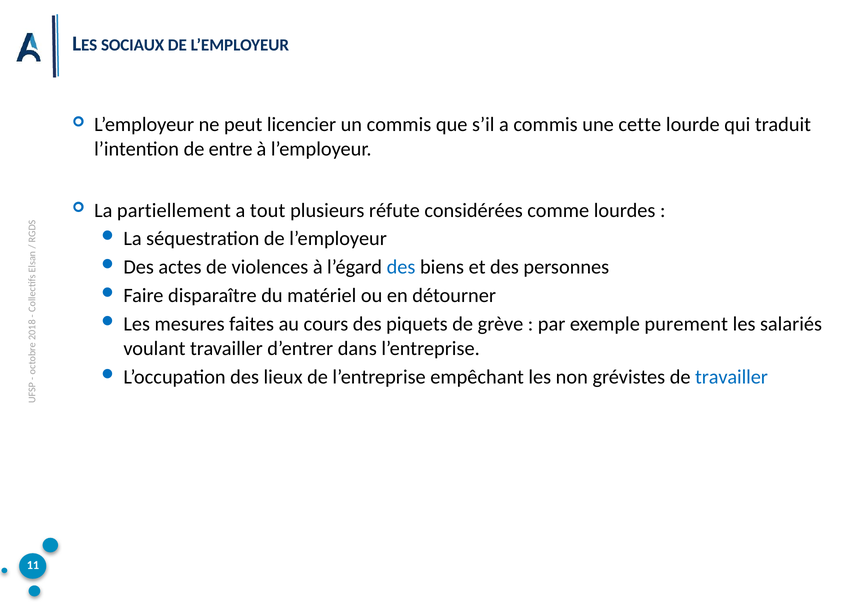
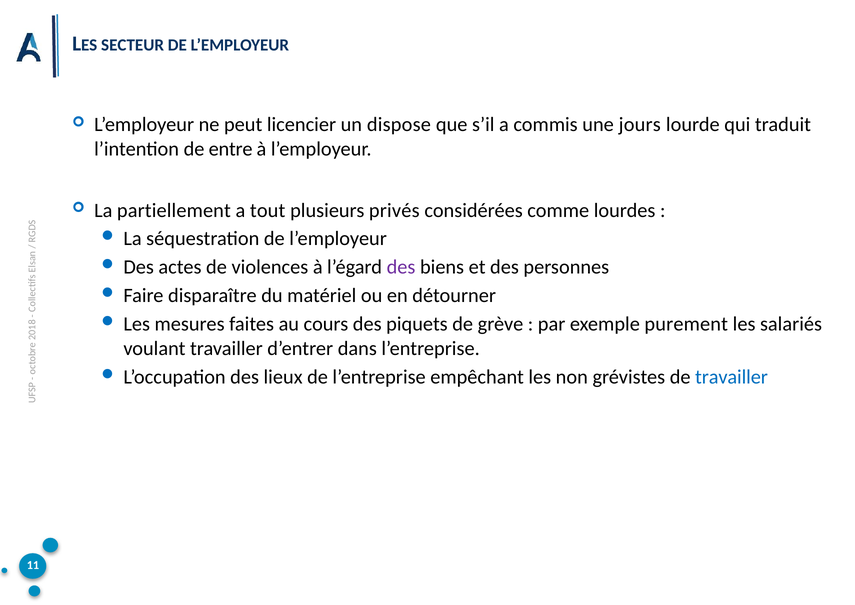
SOCIAUX: SOCIAUX -> SECTEUR (133, 45)
un commis: commis -> dispose (399, 125)
cette: cette -> jours (640, 125)
réfute: réfute -> privés (394, 210)
des colour: blue -> purple (401, 267)
